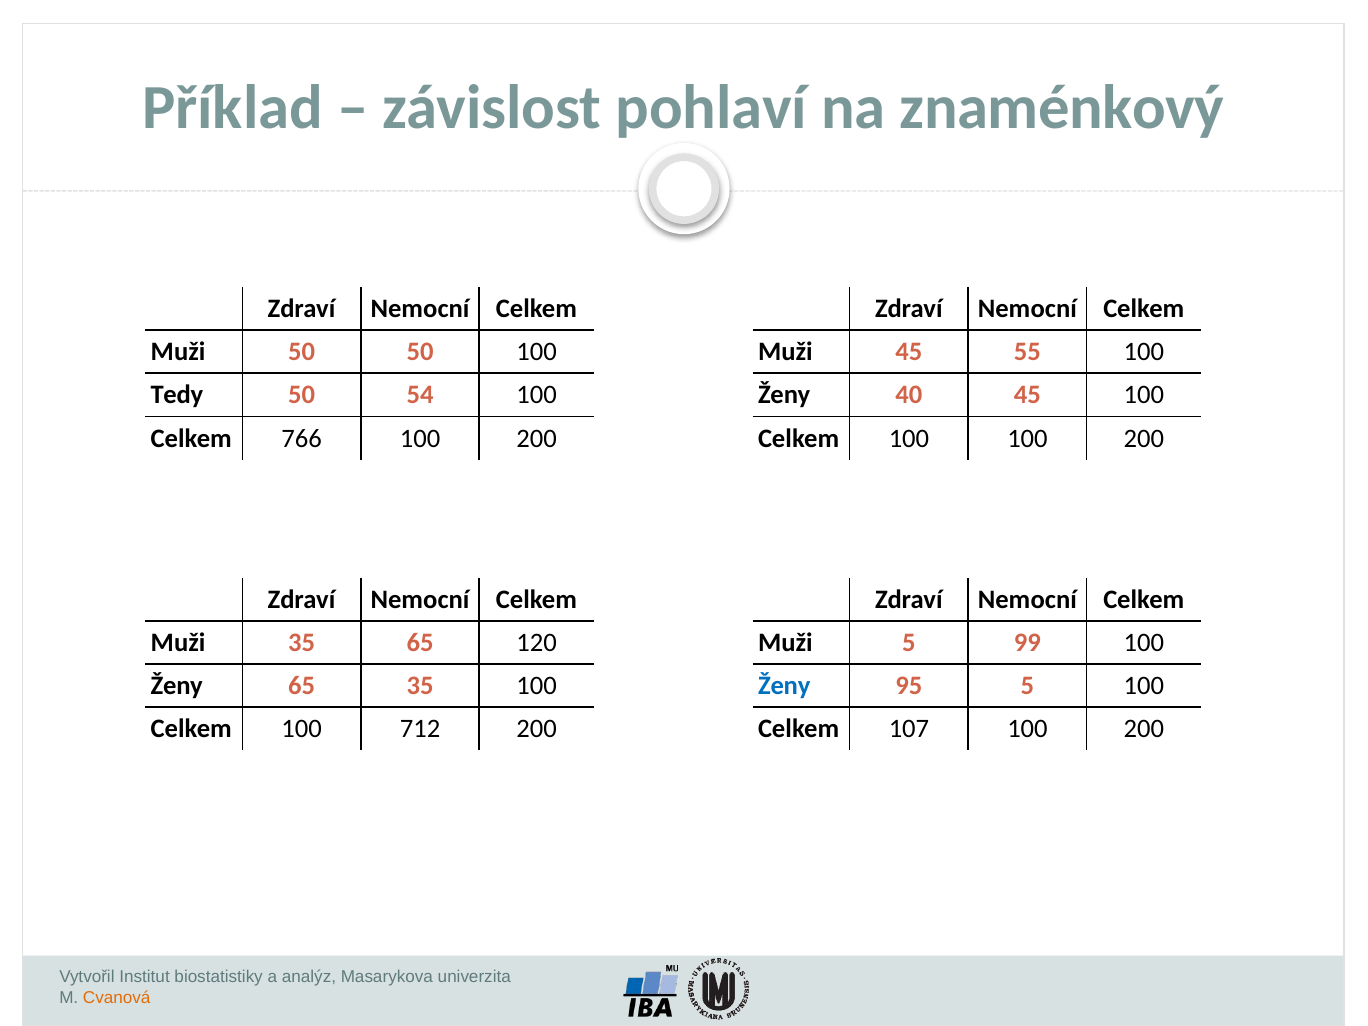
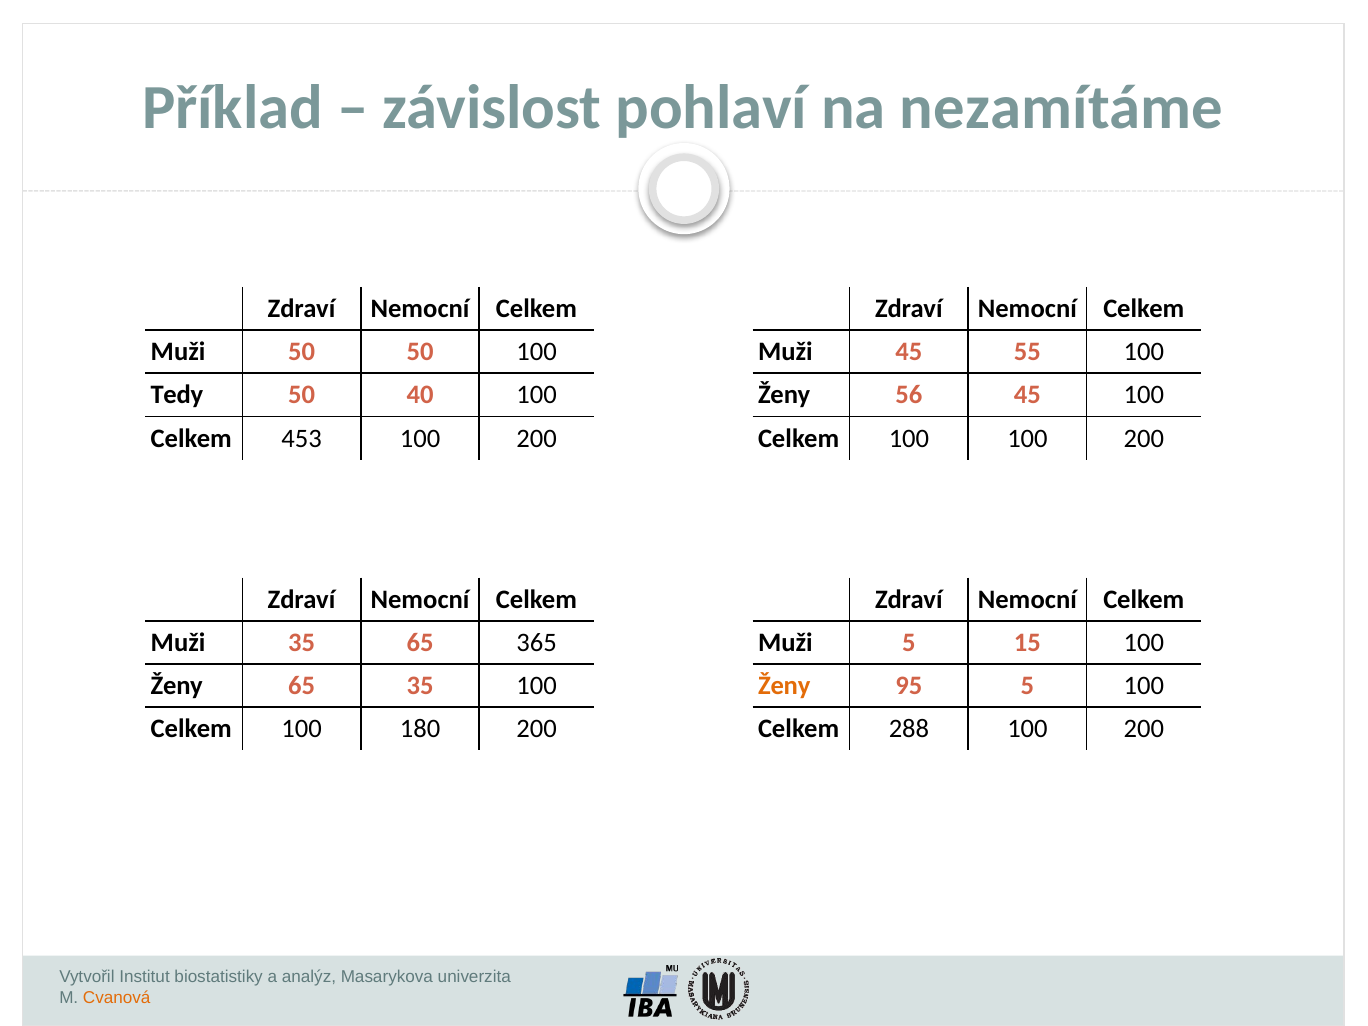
znaménkový: znaménkový -> nezamítáme (1062, 108)
54: 54 -> 40 (420, 395)
40: 40 -> 56 (909, 395)
766: 766 -> 453 (302, 438)
120: 120 -> 365 (537, 643)
99: 99 -> 15 (1027, 643)
Ženy colour: blue -> orange (784, 686)
712: 712 -> 180 (420, 729)
107: 107 -> 288 (909, 729)
